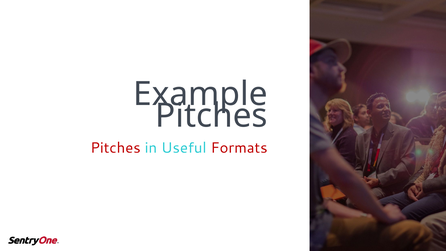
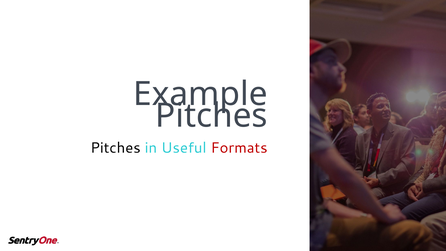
Pitches colour: red -> black (115, 148)
